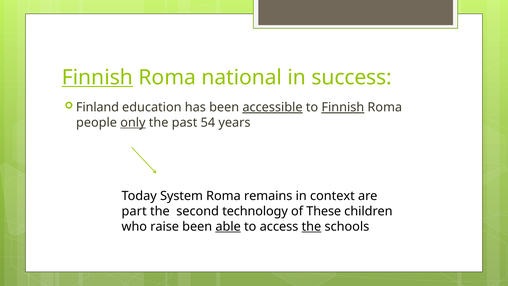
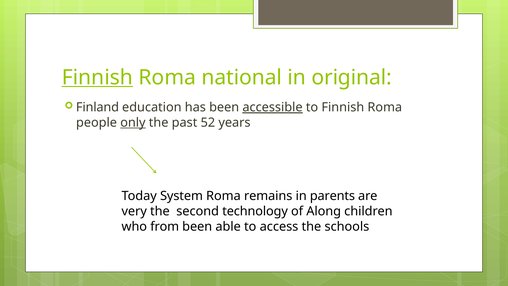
success: success -> original (352, 77)
Finnish underline: present -> none (343, 107)
54: 54 -> 52 (208, 122)
context: context -> parents (332, 196)
part: part -> very (134, 211)
These: These -> Along (324, 211)
raise: raise -> from (165, 226)
able underline: present -> none (228, 226)
the underline: present -> none (311, 226)
